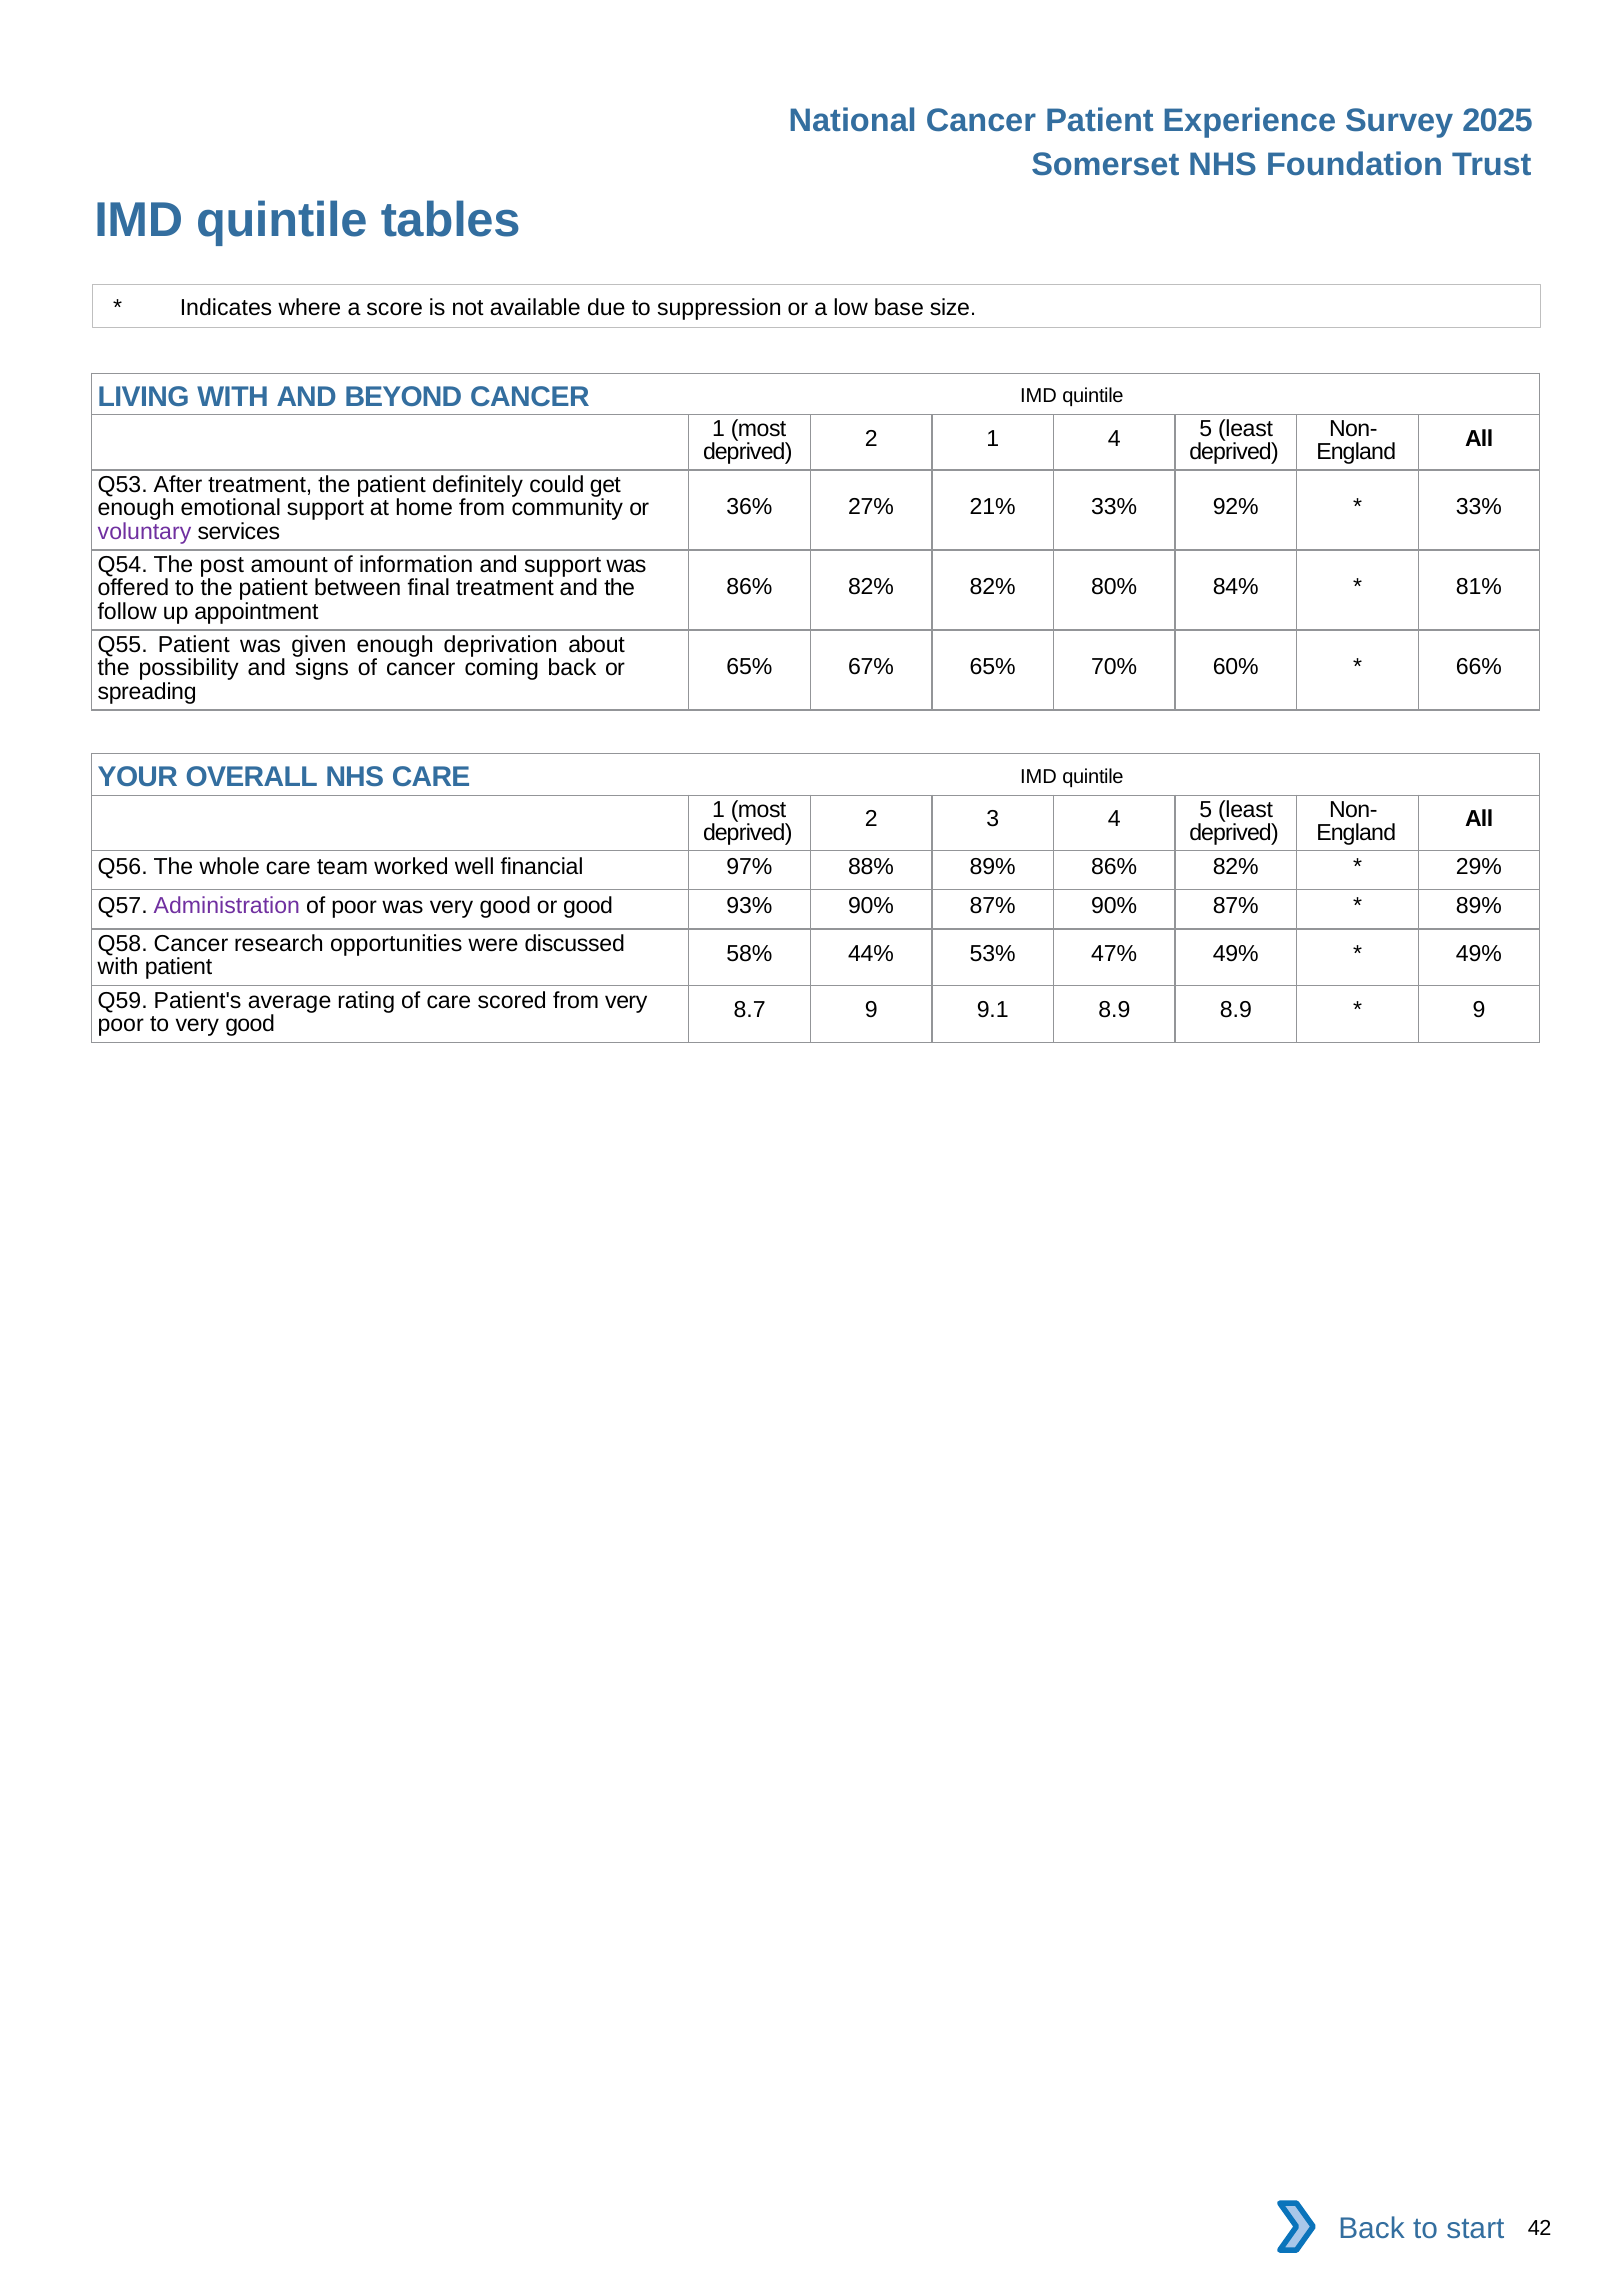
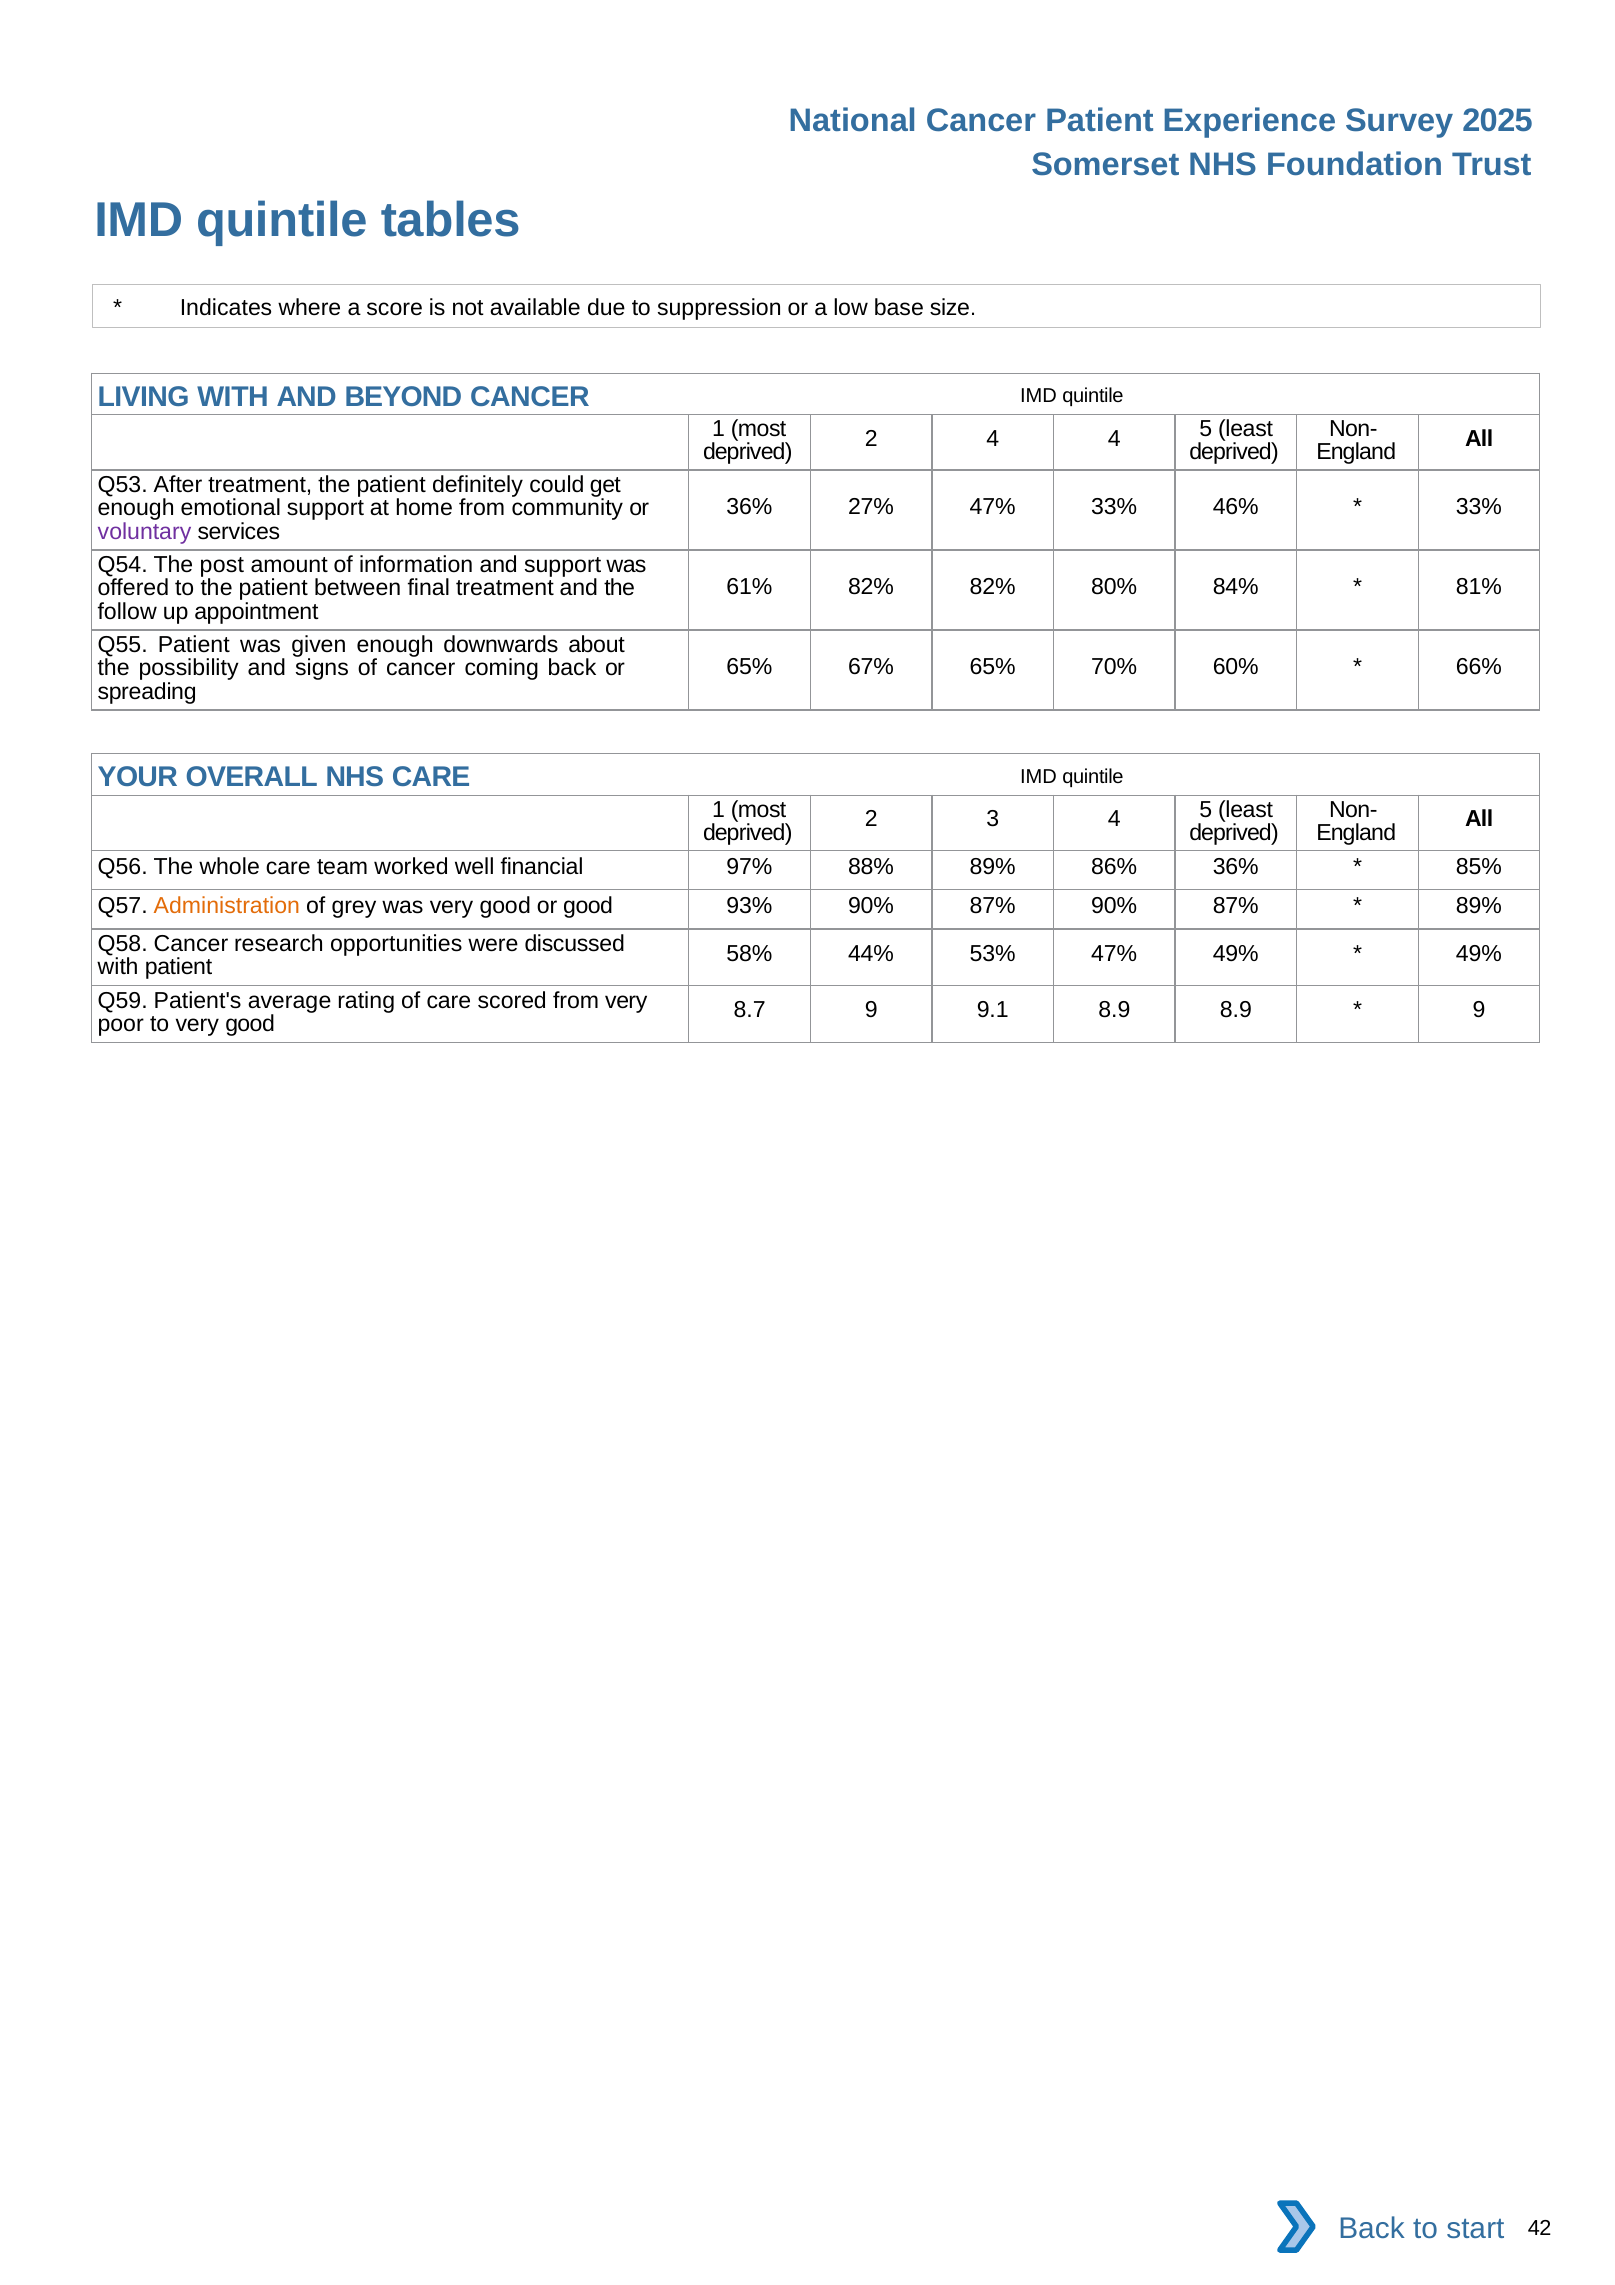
2 1: 1 -> 4 (993, 439)
27% 21%: 21% -> 47% (993, 507)
92%: 92% -> 46% (1236, 507)
86%: 86% -> 61% (749, 587)
deprivation: deprivation -> downwards (501, 645)
89% 86% 82%: 82% -> 36% (1236, 867)
29%: 29% -> 85% (1479, 867)
Administration colour: purple -> orange (227, 906)
of poor: poor -> grey (354, 906)
